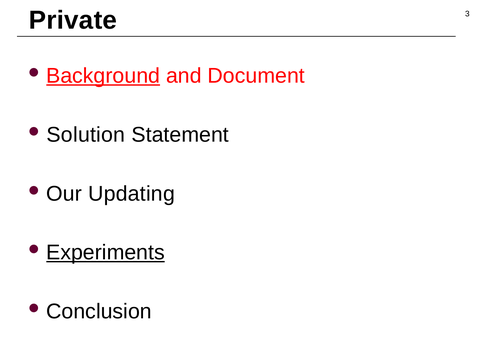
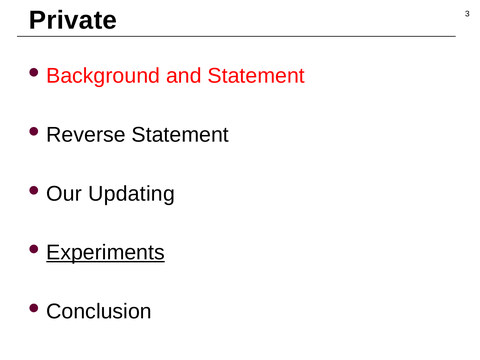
Background underline: present -> none (103, 76)
and Document: Document -> Statement (256, 76)
Solution: Solution -> Reverse (86, 135)
